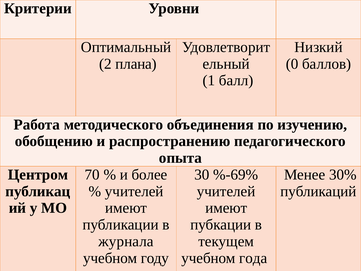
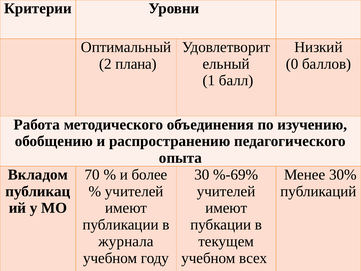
Центром: Центром -> Вкладом (38, 174)
года: года -> всех (253, 258)
